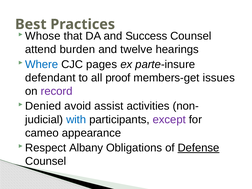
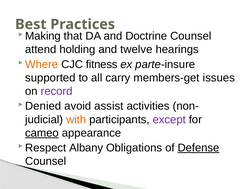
Whose: Whose -> Making (43, 36)
Success: Success -> Doctrine (146, 36)
burden: burden -> holding (77, 49)
Where colour: blue -> orange (42, 64)
pages: pages -> fitness (102, 64)
defendant: defendant -> supported (50, 78)
proof: proof -> carry (118, 78)
with colour: blue -> orange (76, 120)
cameo underline: none -> present (42, 133)
